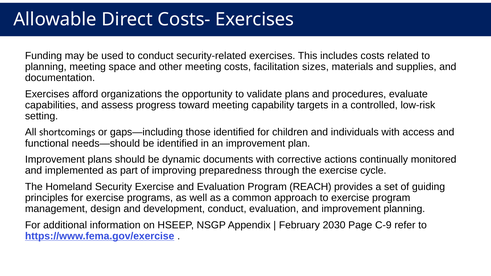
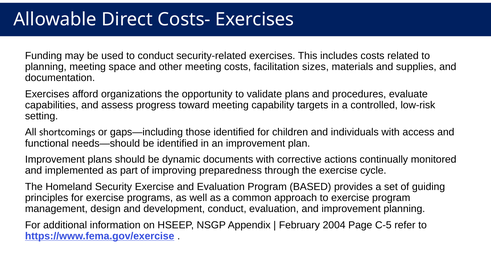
REACH: REACH -> BASED (310, 187)
2030: 2030 -> 2004 (334, 225)
C-9: C-9 -> C-5 (383, 225)
